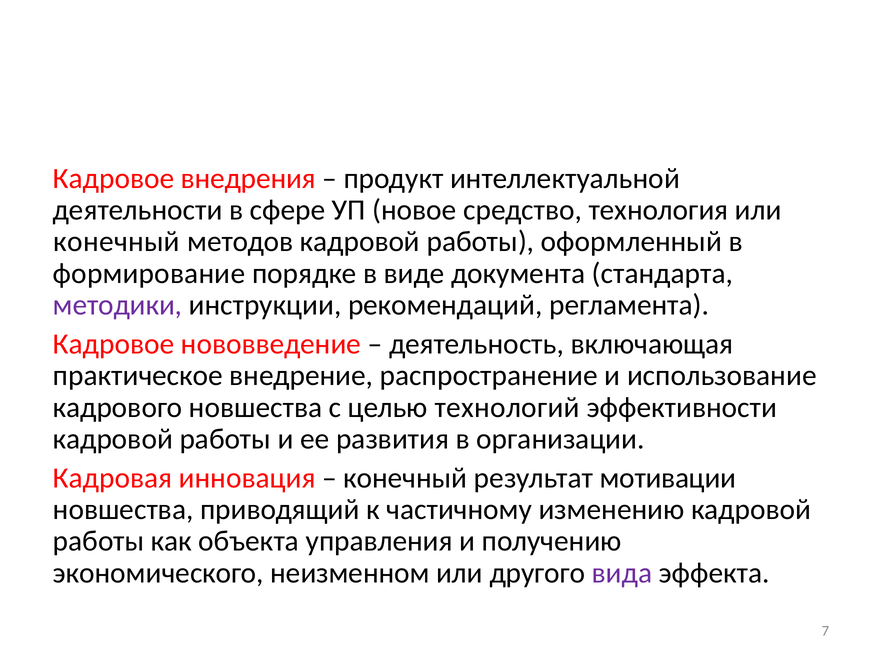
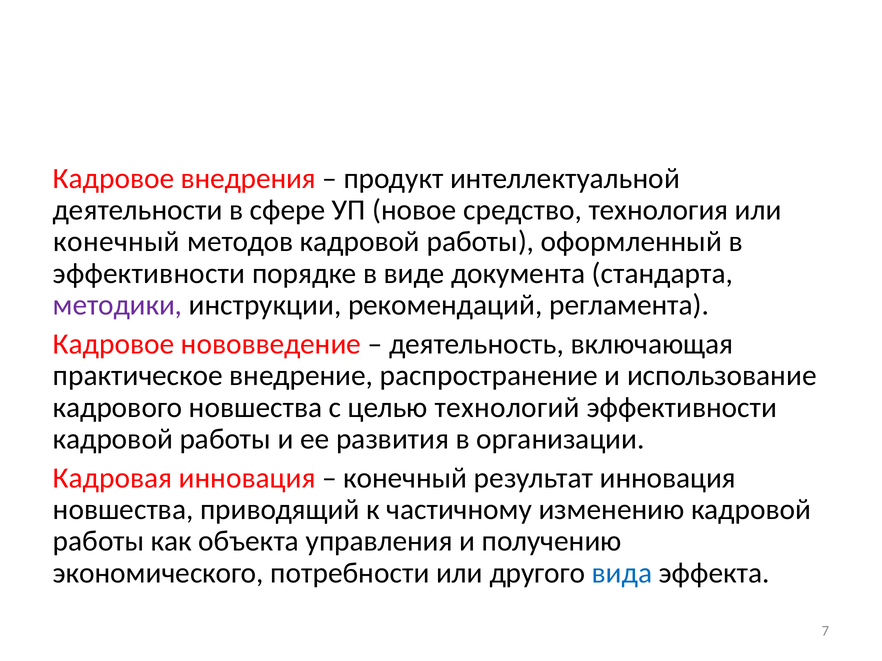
формирование: формирование -> эффективности (149, 274)
результат мотивации: мотивации -> инновация (668, 478)
неизменном: неизменном -> потребности (350, 573)
вида colour: purple -> blue (622, 573)
